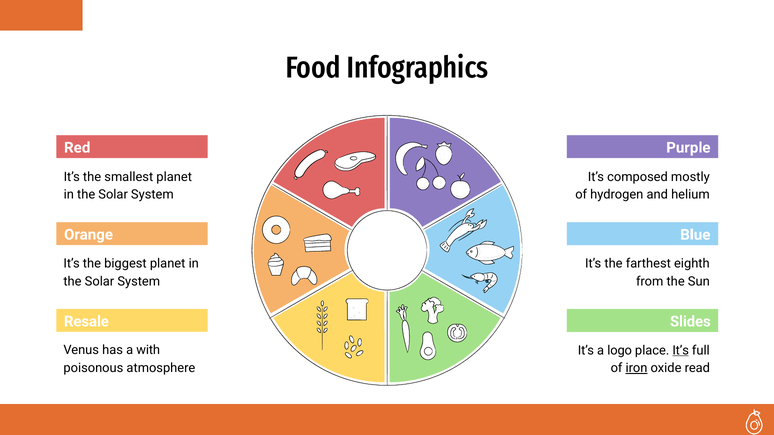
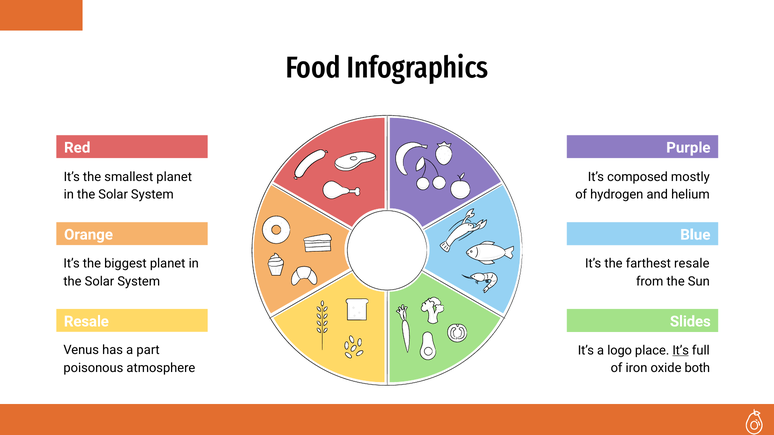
farthest eighth: eighth -> resale (692, 264)
with: with -> part (148, 351)
iron underline: present -> none (636, 368)
read: read -> both (697, 368)
